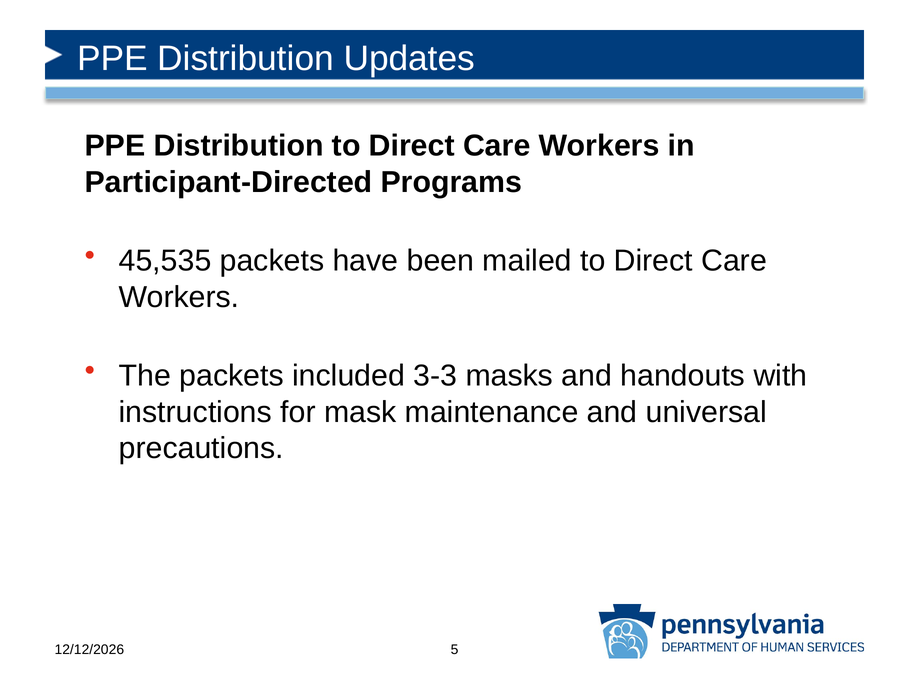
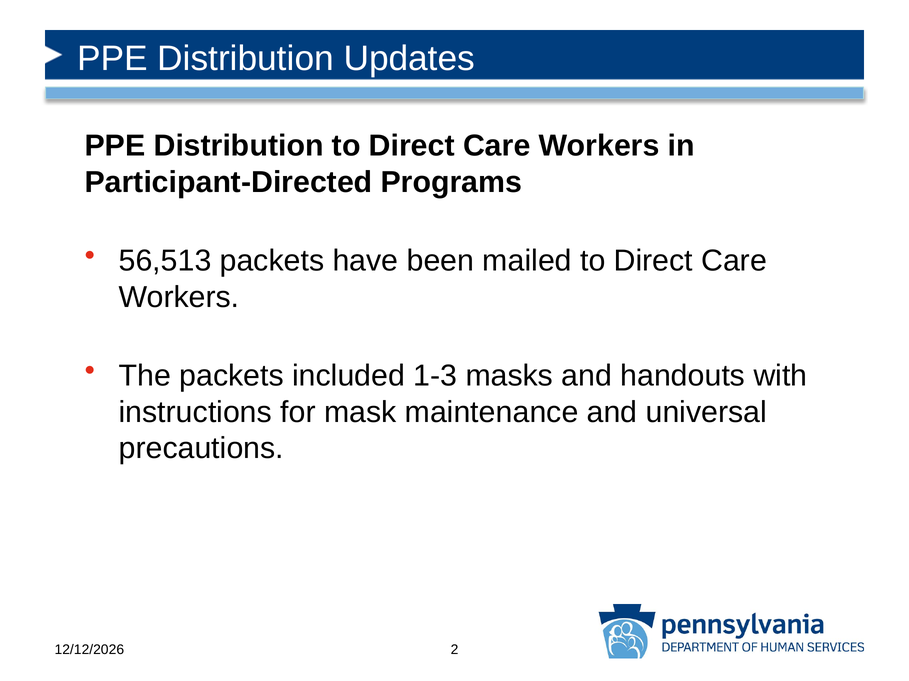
45,535: 45,535 -> 56,513 (165, 261)
3-3: 3-3 -> 1-3 (435, 376)
5: 5 -> 2 (454, 650)
